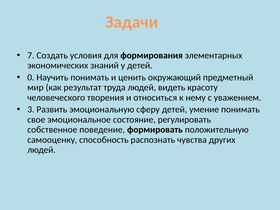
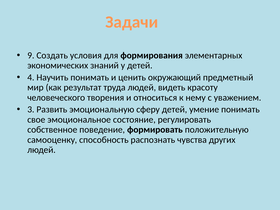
7: 7 -> 9 (31, 55)
0: 0 -> 4 (31, 77)
